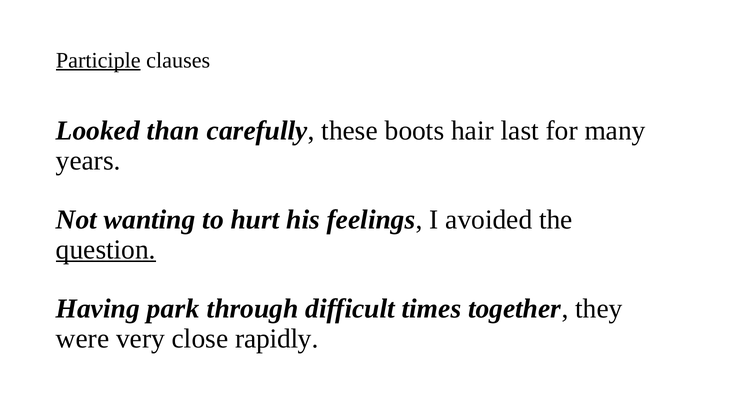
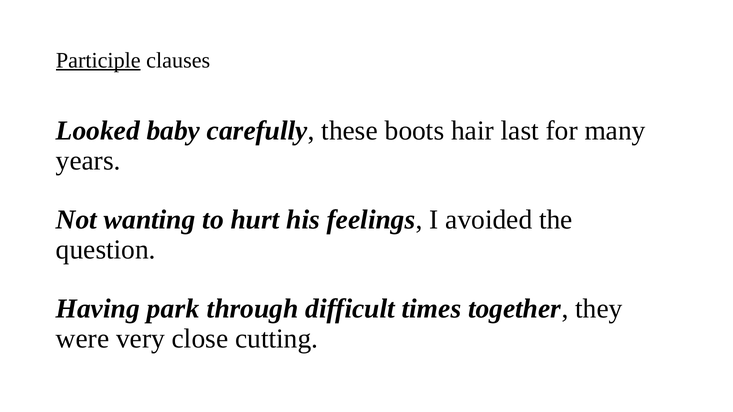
than: than -> baby (173, 131)
question underline: present -> none (106, 250)
rapidly: rapidly -> cutting (277, 339)
